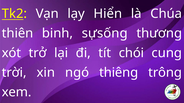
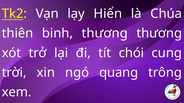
binh sựsống: sựsống -> thương (105, 33)
thiêng: thiêng -> quang (119, 73)
